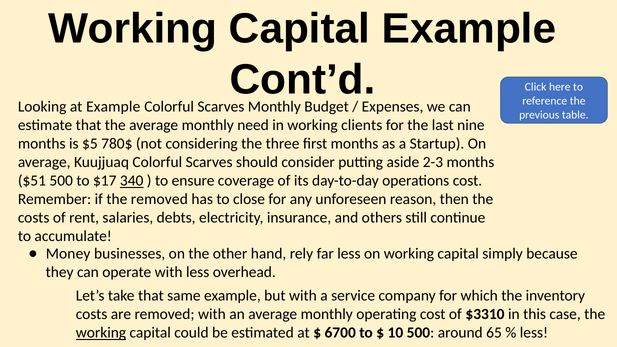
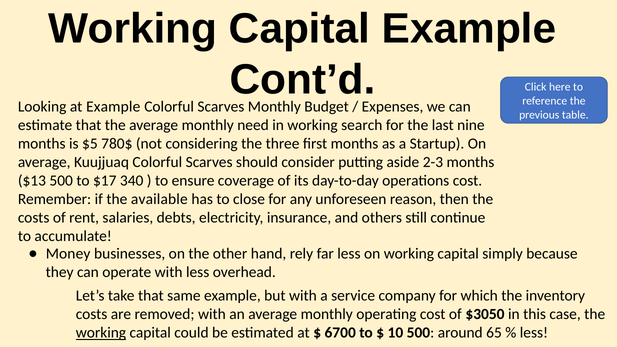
clients: clients -> search (362, 125)
$51: $51 -> $13 (32, 181)
340 underline: present -> none (132, 181)
the removed: removed -> available (159, 199)
$3310: $3310 -> $3050 (485, 314)
